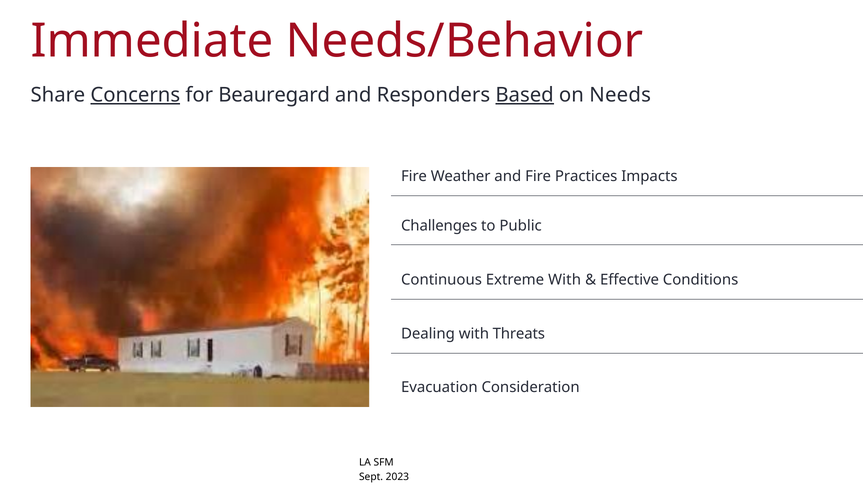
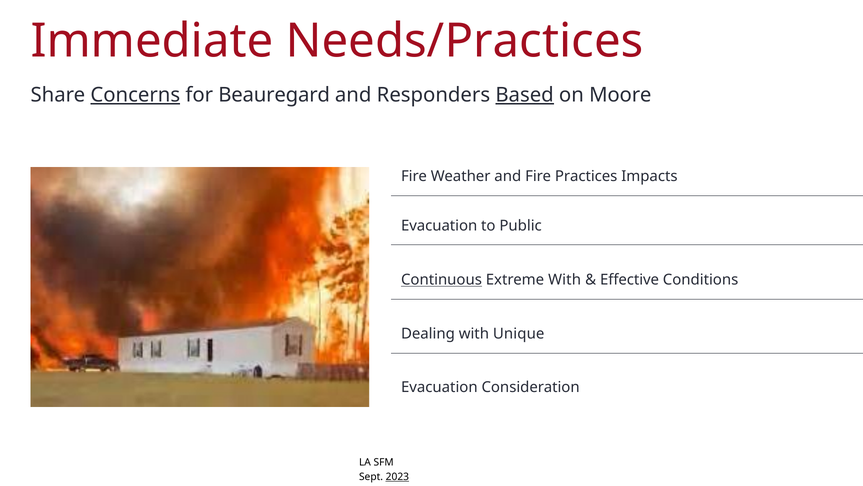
Needs/Behavior: Needs/Behavior -> Needs/Practices (465, 41)
Needs: Needs -> Moore (620, 95)
Challenges: Challenges -> Evacuation (439, 225)
Continuous underline: none -> present (441, 279)
Threats: Threats -> Unique (519, 334)
2023 underline: none -> present (397, 476)
